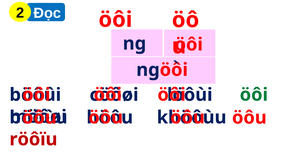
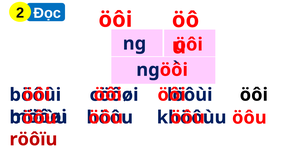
öôi colour: green -> black (254, 95)
